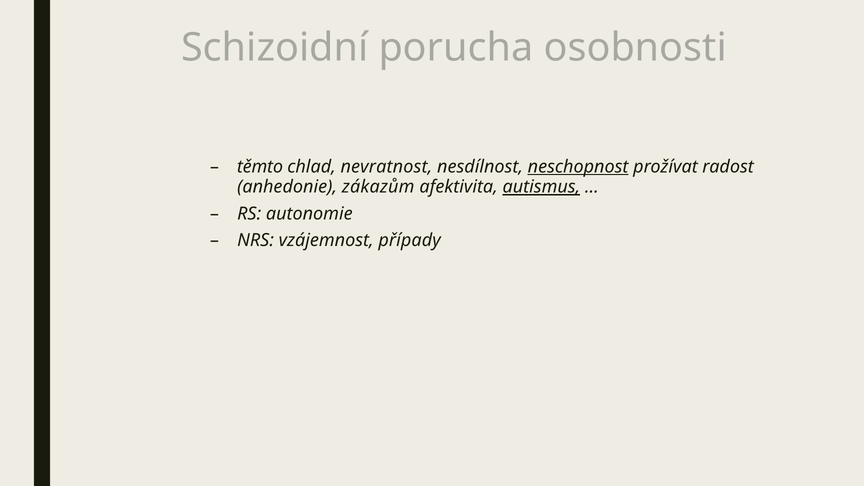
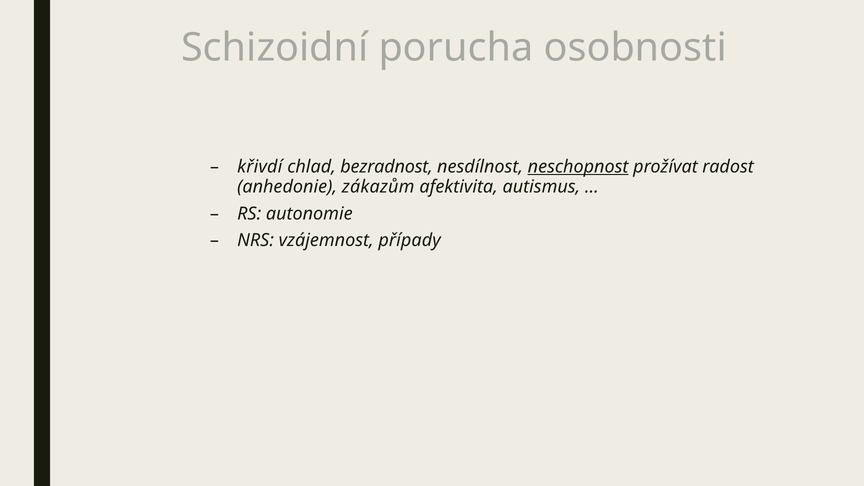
těmto: těmto -> křivdí (260, 167)
nevratnost: nevratnost -> bezradnost (387, 167)
autismus underline: present -> none (541, 187)
